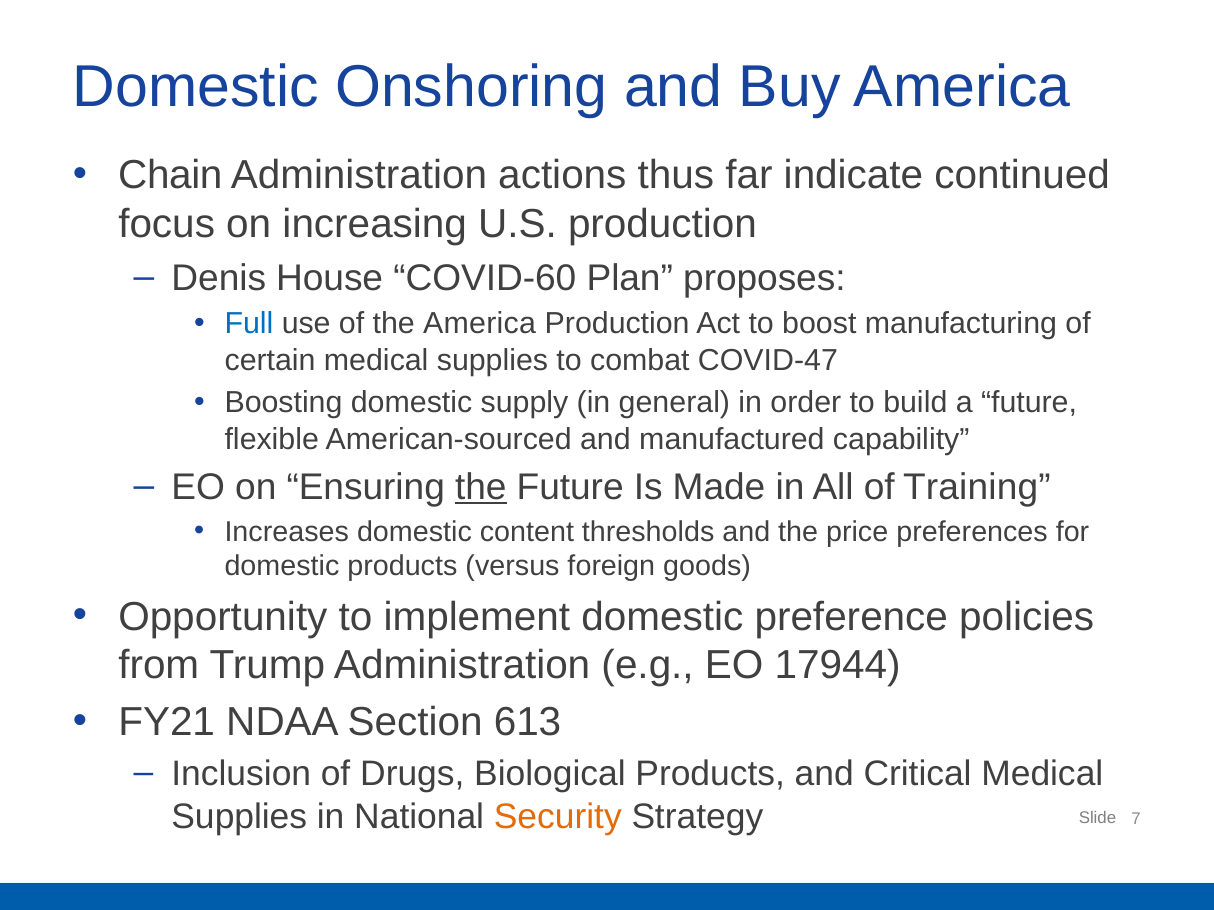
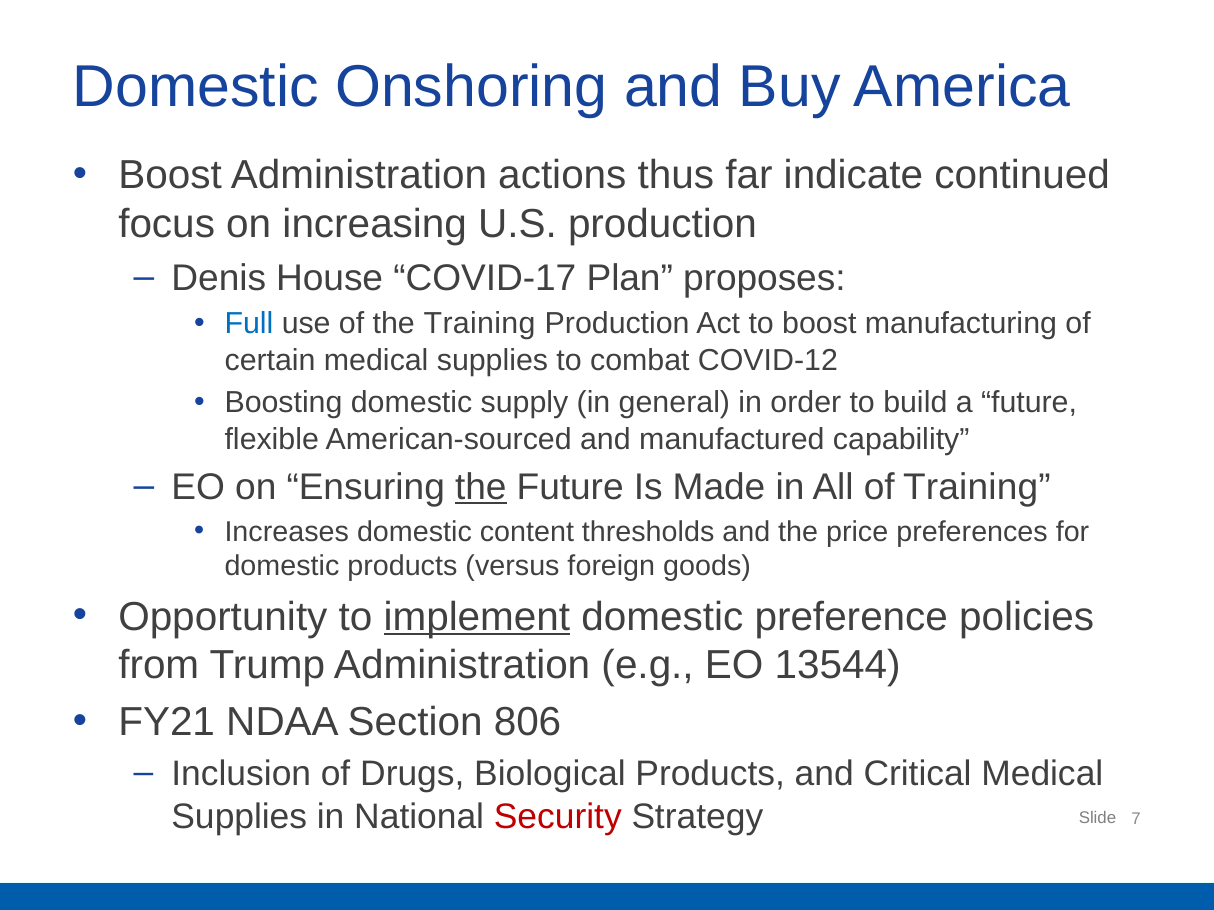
Chain: Chain -> Boost (170, 176)
COVID-60: COVID-60 -> COVID-17 (485, 278)
the America: America -> Training (480, 324)
COVID-47: COVID-47 -> COVID-12 (768, 360)
implement underline: none -> present (477, 617)
17944: 17944 -> 13544 (838, 666)
613: 613 -> 806 (528, 722)
Security colour: orange -> red (558, 817)
